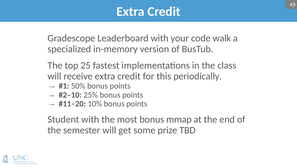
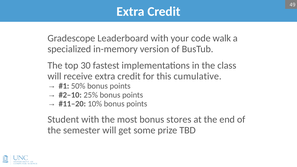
25: 25 -> 30 (86, 66)
periodically: periodically -> cumulative (198, 76)
mmap: mmap -> stores (179, 120)
